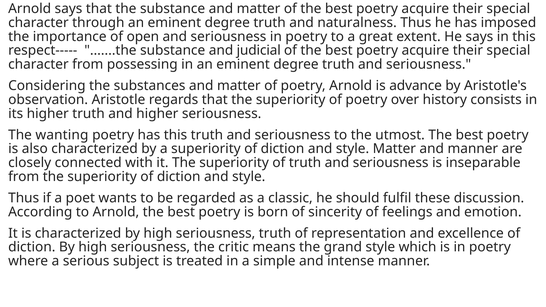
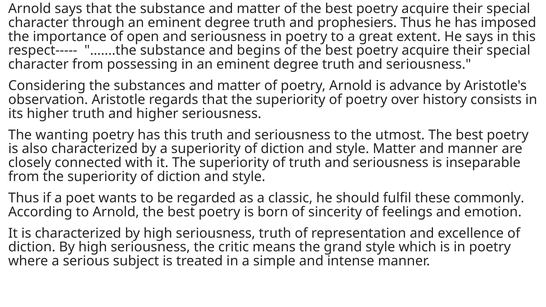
naturalness: naturalness -> prophesiers (357, 23)
judicial: judicial -> begins (259, 50)
discussion: discussion -> commonly (489, 198)
